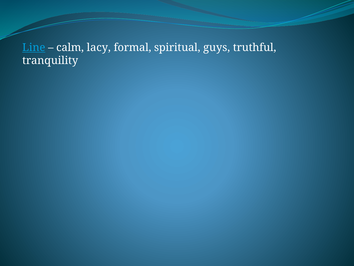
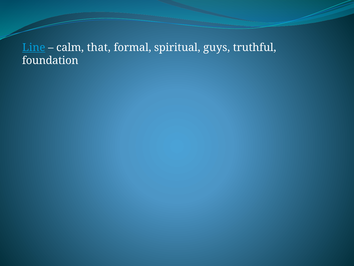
lacy: lacy -> that (99, 47)
tranquility: tranquility -> foundation (50, 60)
